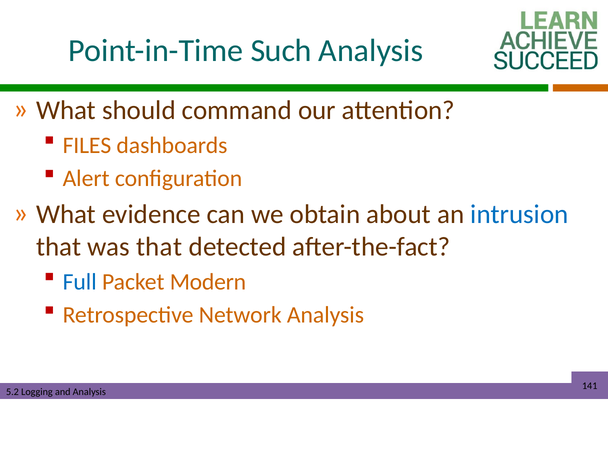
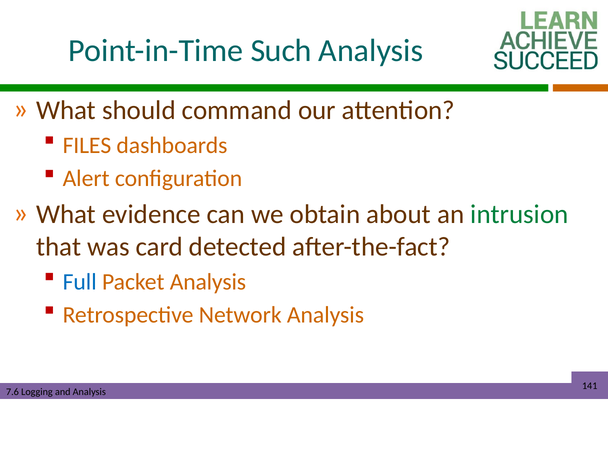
intrusion colour: blue -> green (519, 214)
was that: that -> card (159, 247)
Packet Modern: Modern -> Analysis (208, 282)
5.2: 5.2 -> 7.6 (12, 392)
